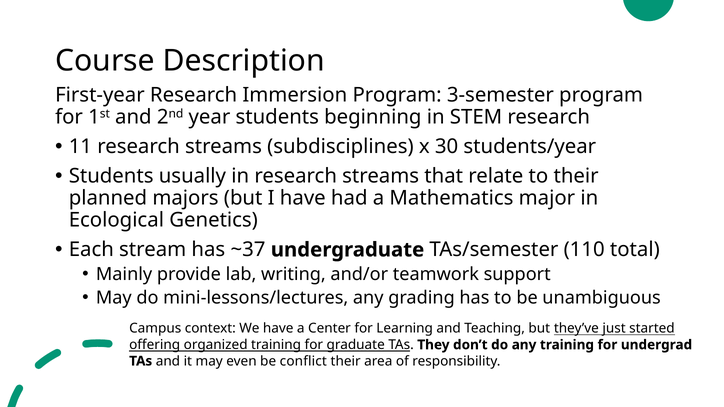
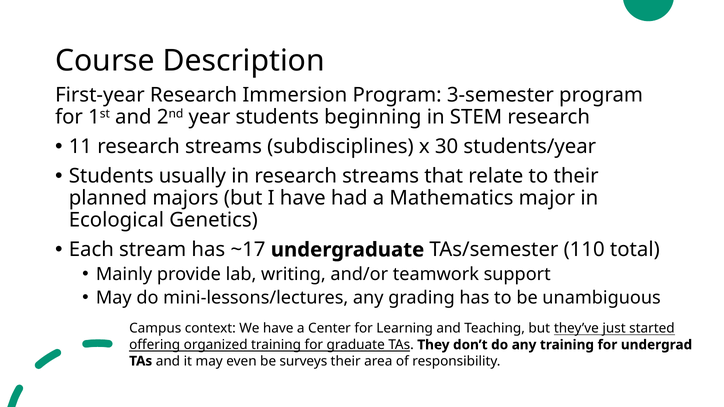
~37: ~37 -> ~17 (248, 250)
conflict: conflict -> surveys (303, 361)
